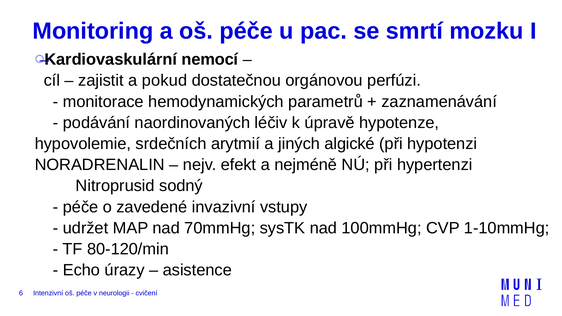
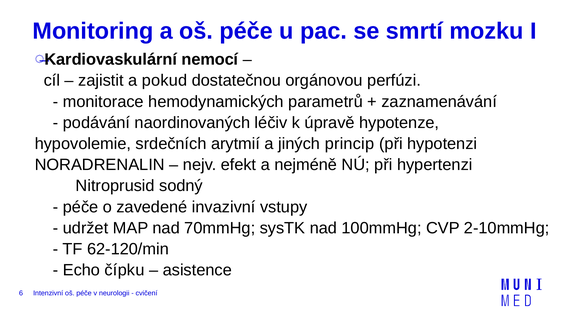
algické: algické -> princip (349, 144)
1-10mmHg: 1-10mmHg -> 2-10mmHg (507, 228)
80-120/min: 80-120/min -> 62-120/min (128, 249)
úrazy: úrazy -> čípku (125, 270)
